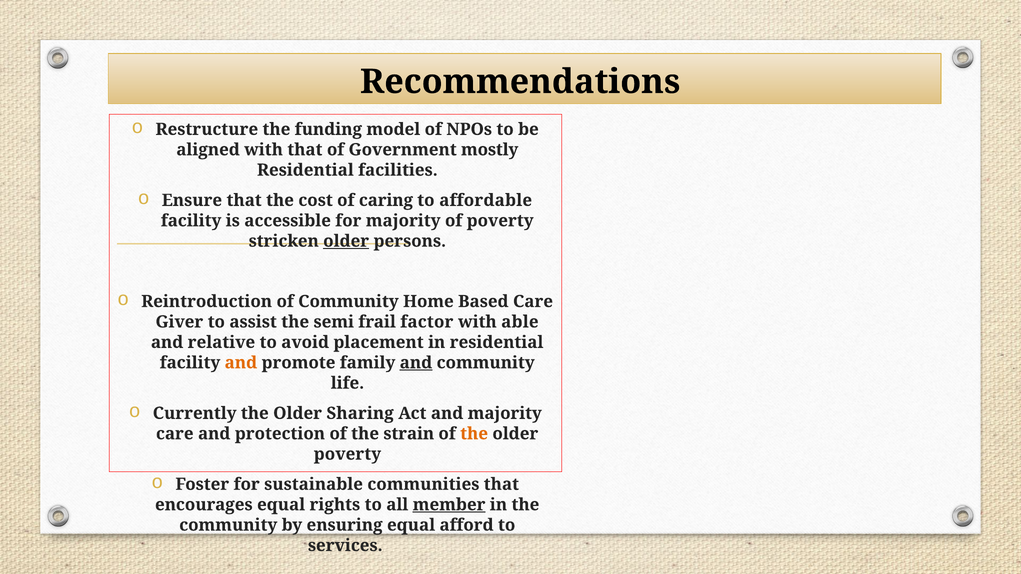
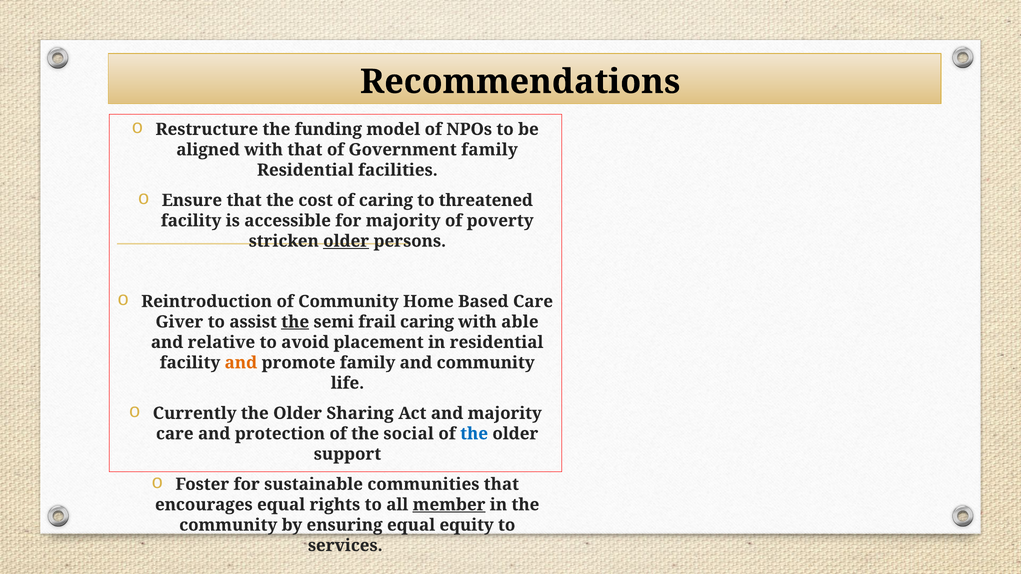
Government mostly: mostly -> family (489, 150)
affordable: affordable -> threatened (486, 200)
the underline: none -> present (295, 322)
frail factor: factor -> caring (427, 322)
and underline: present -> none (416, 363)
strain: strain -> social (409, 434)
the colour: orange -> blue (474, 434)
poverty: poverty -> support (347, 454)
afford: afford -> equity (467, 525)
